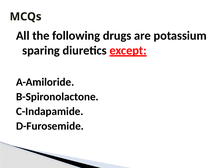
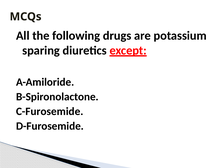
C-Indapamide: C-Indapamide -> C-Furosemide (50, 111)
